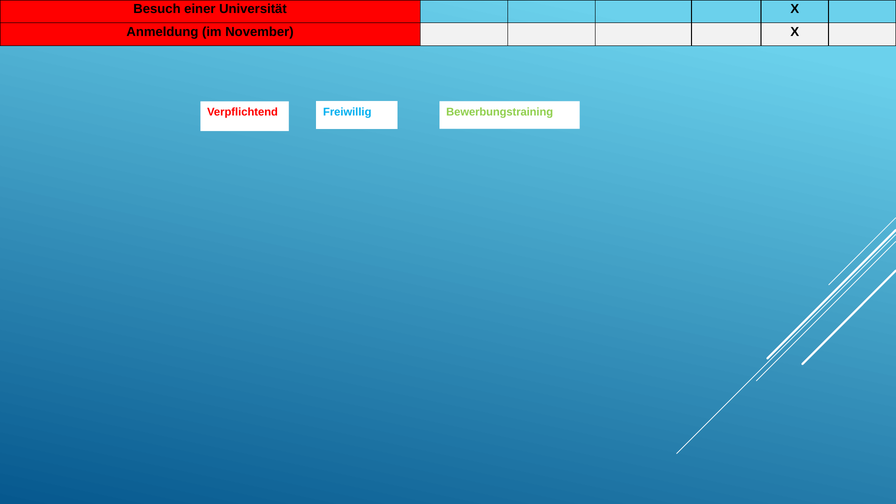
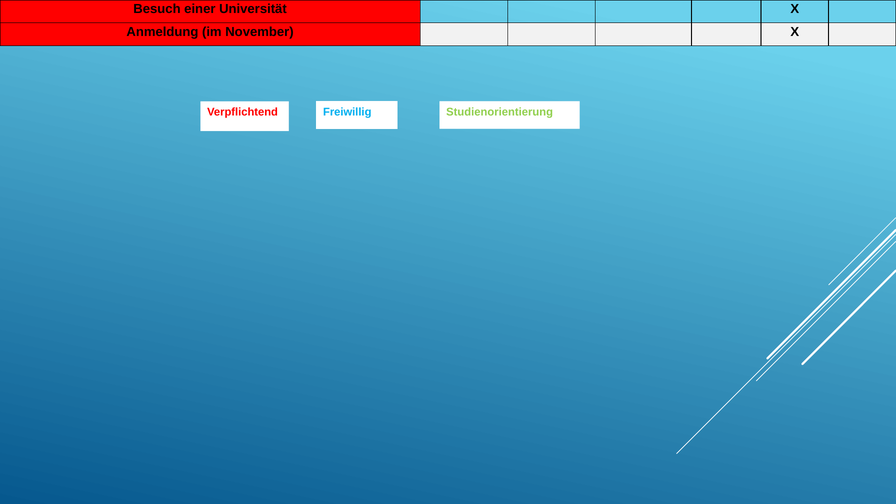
Bewerbungstraining: Bewerbungstraining -> Studienorientierung (500, 112)
